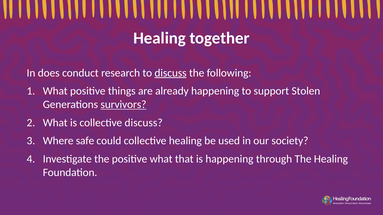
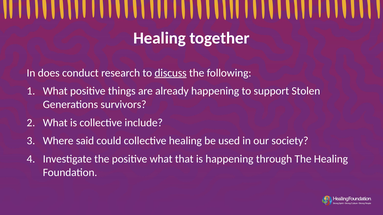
survivors underline: present -> none (123, 105)
collective discuss: discuss -> include (144, 123)
safe: safe -> said (85, 141)
